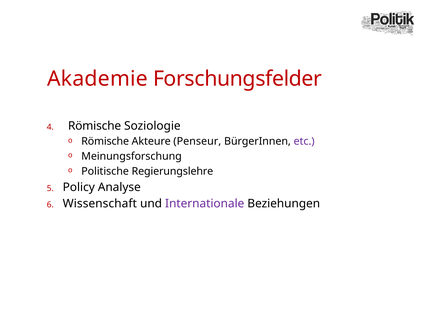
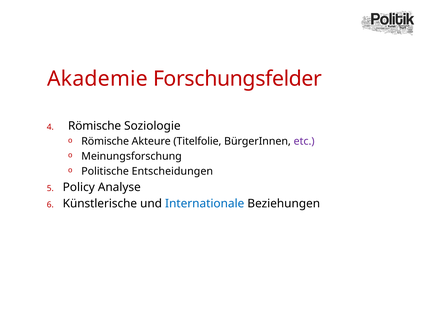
Penseur: Penseur -> Titelfolie (197, 141)
Regierungslehre: Regierungslehre -> Entscheidungen (172, 171)
Wissenschaft: Wissenschaft -> Künstlerische (100, 204)
Internationale colour: purple -> blue (205, 204)
